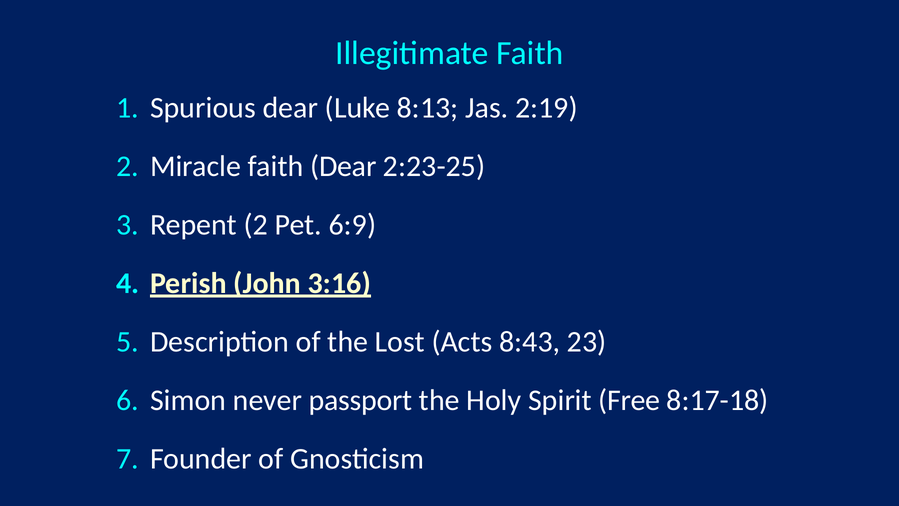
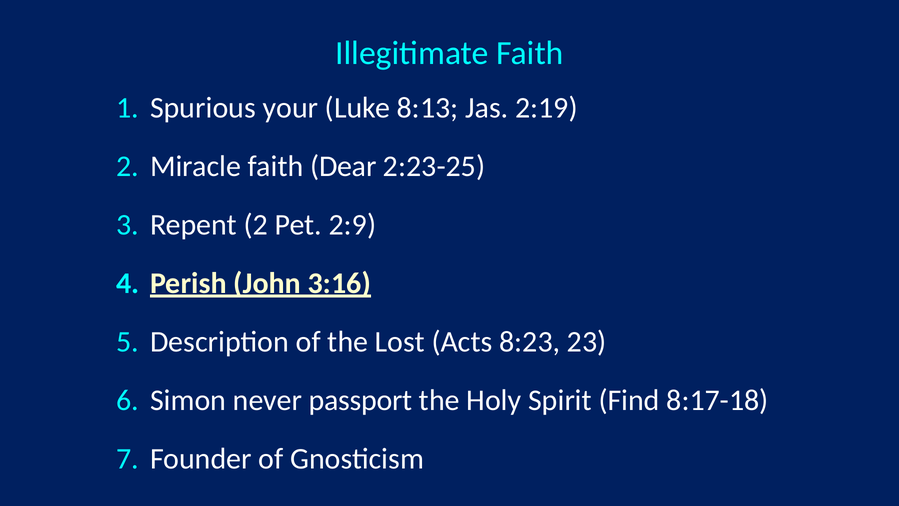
Spurious dear: dear -> your (290, 108)
6:9: 6:9 -> 2:9 (352, 225)
8:43: 8:43 -> 8:23 (530, 342)
Free: Free -> Find (629, 400)
